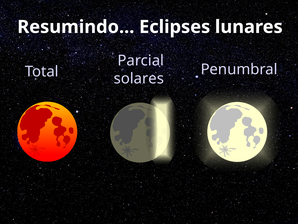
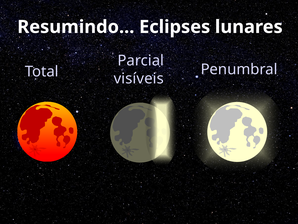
solares: solares -> visíveis (139, 78)
